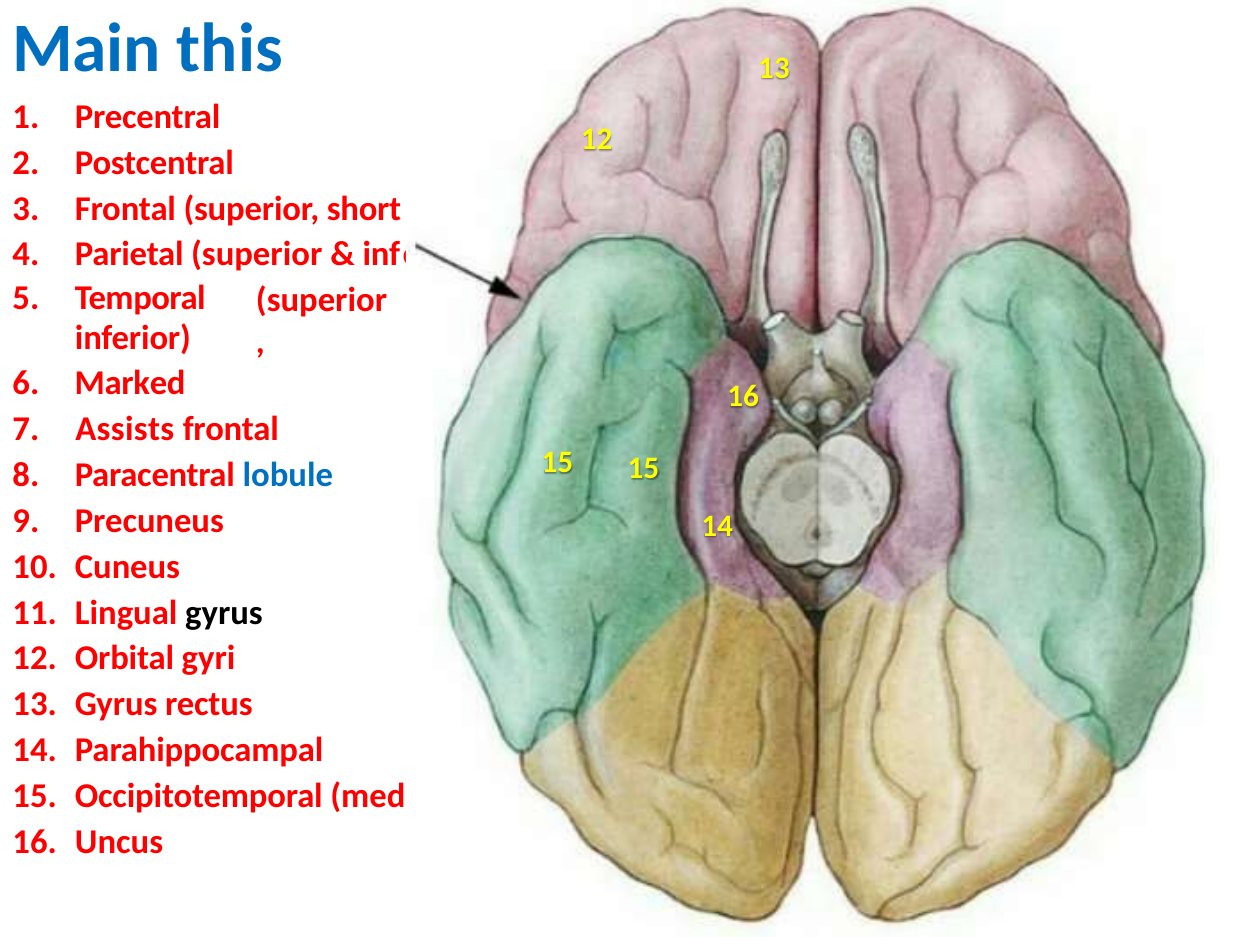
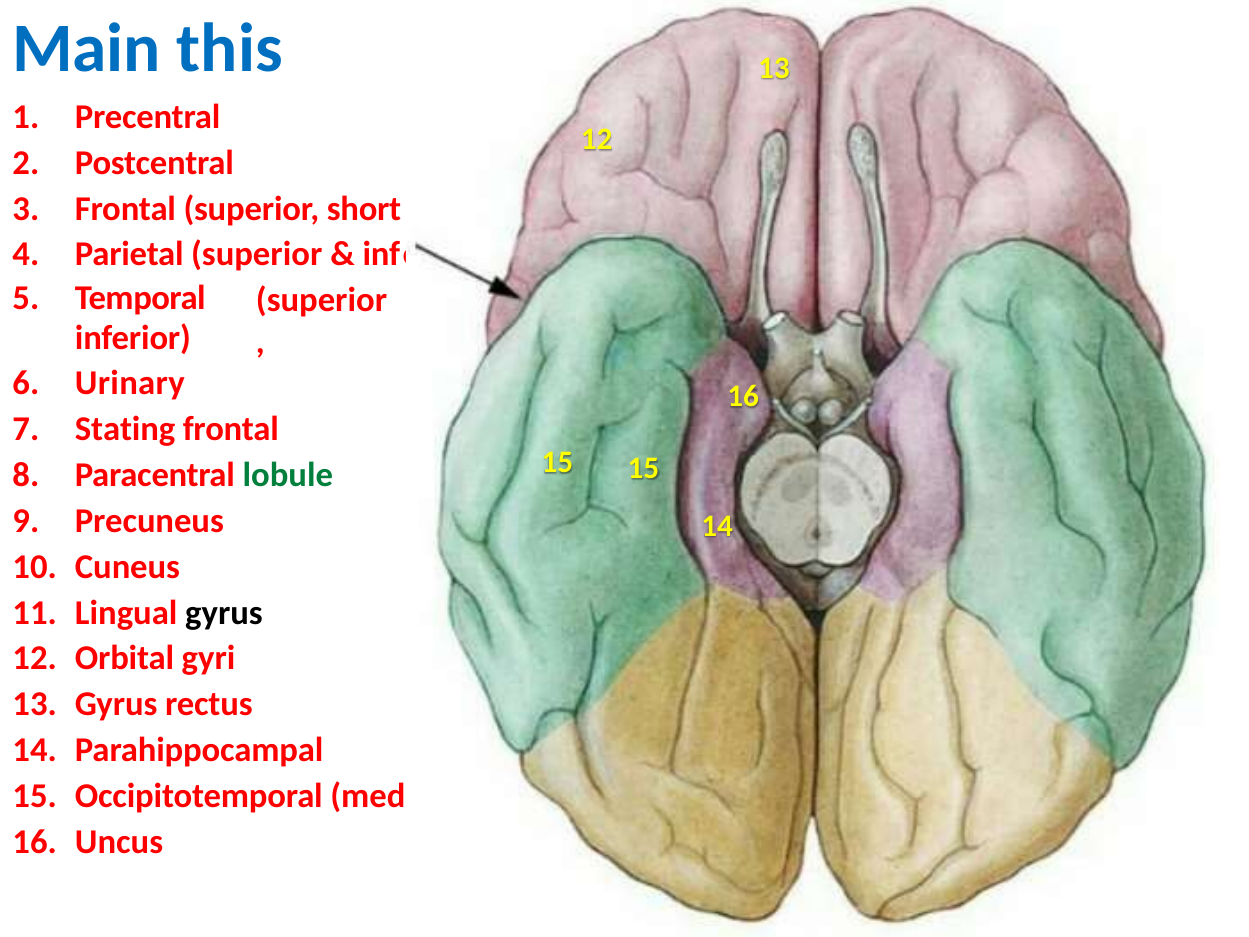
Marked: Marked -> Urinary (130, 383)
Assists: Assists -> Stating (125, 429)
lobule colour: blue -> green (288, 475)
